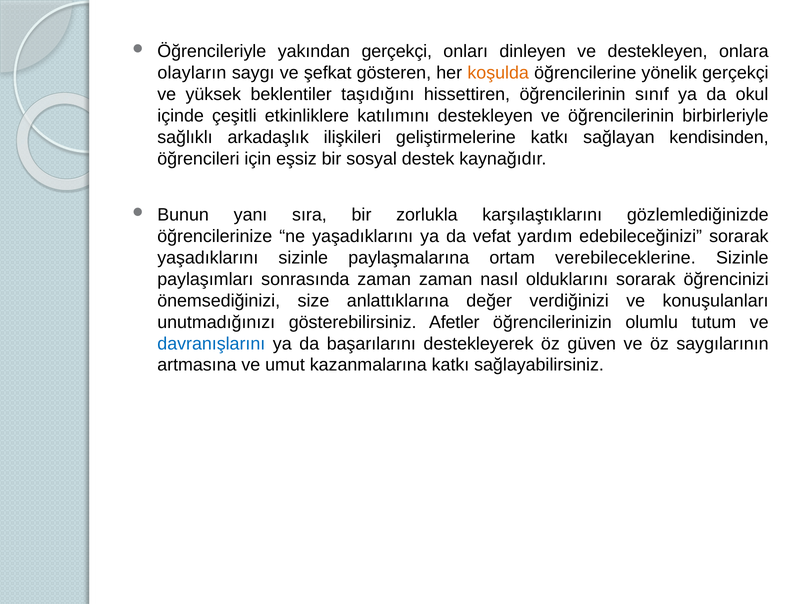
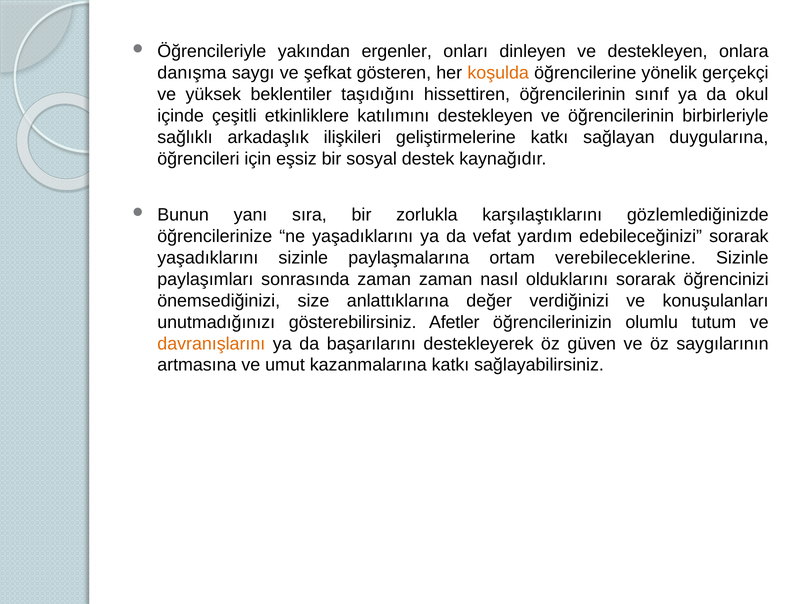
yakından gerçekçi: gerçekçi -> ergenler (397, 52)
olayların: olayların -> danışma (192, 73)
kendisinden: kendisinden -> duygularına (719, 137)
davranışlarını colour: blue -> orange (211, 343)
